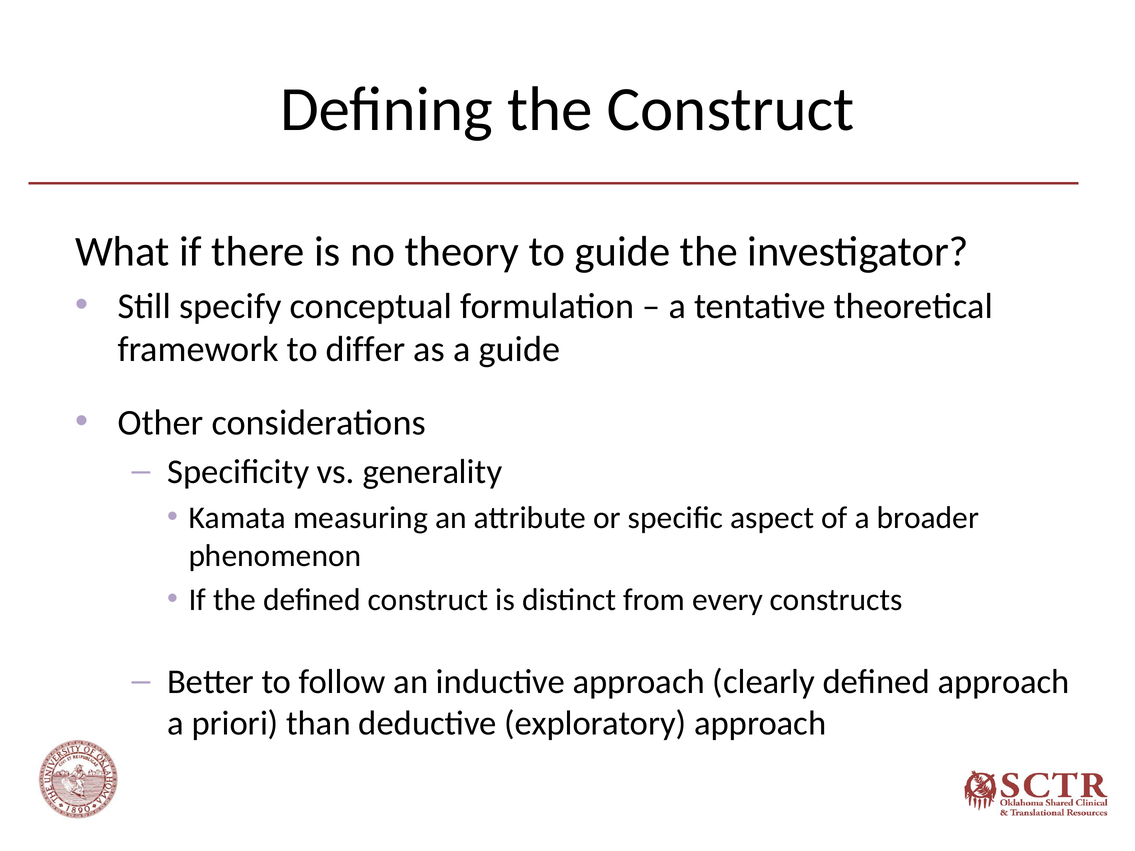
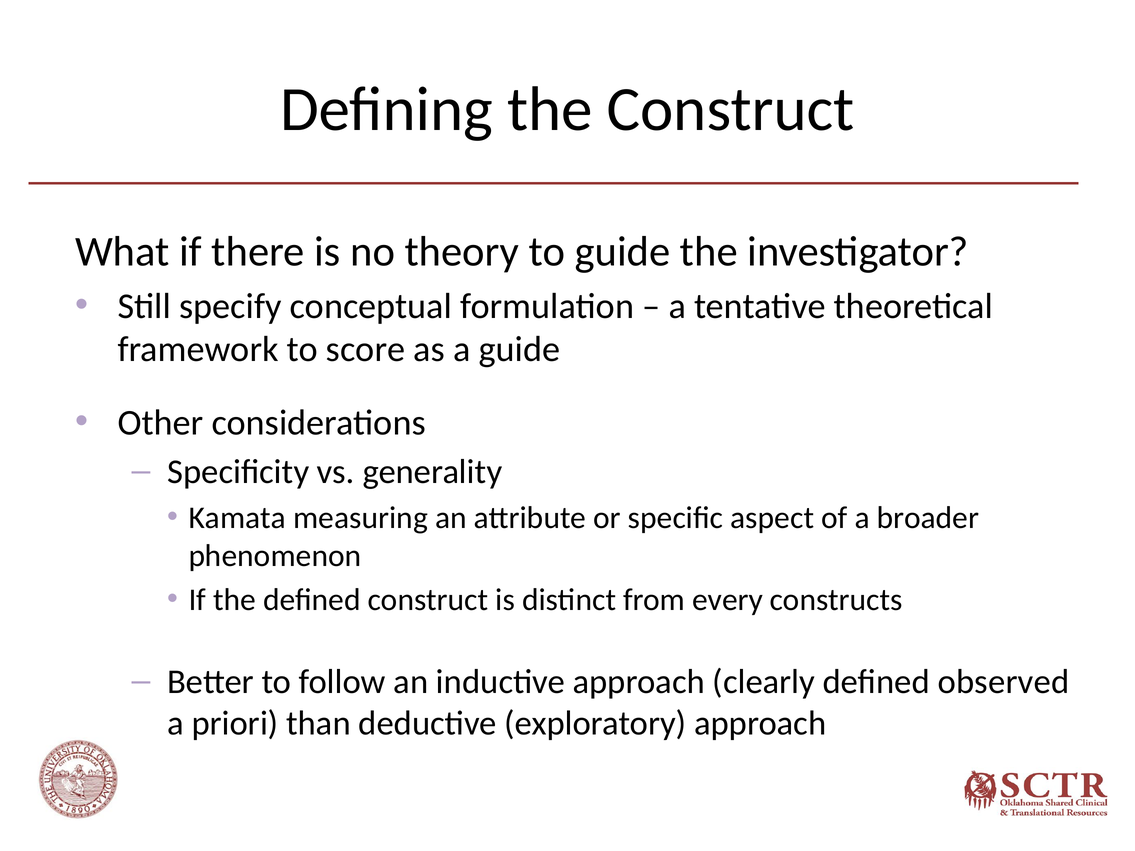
differ: differ -> score (366, 350)
defined approach: approach -> observed (1003, 682)
